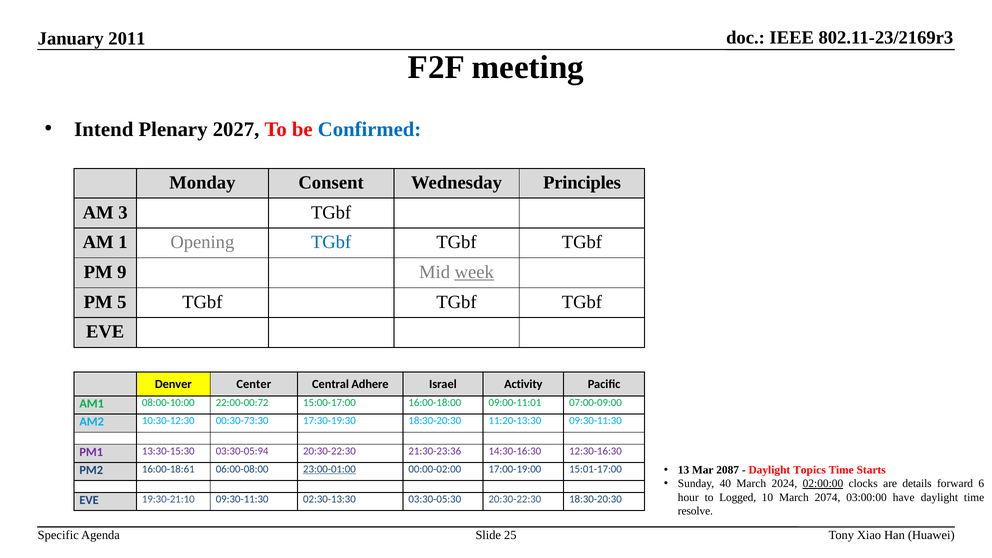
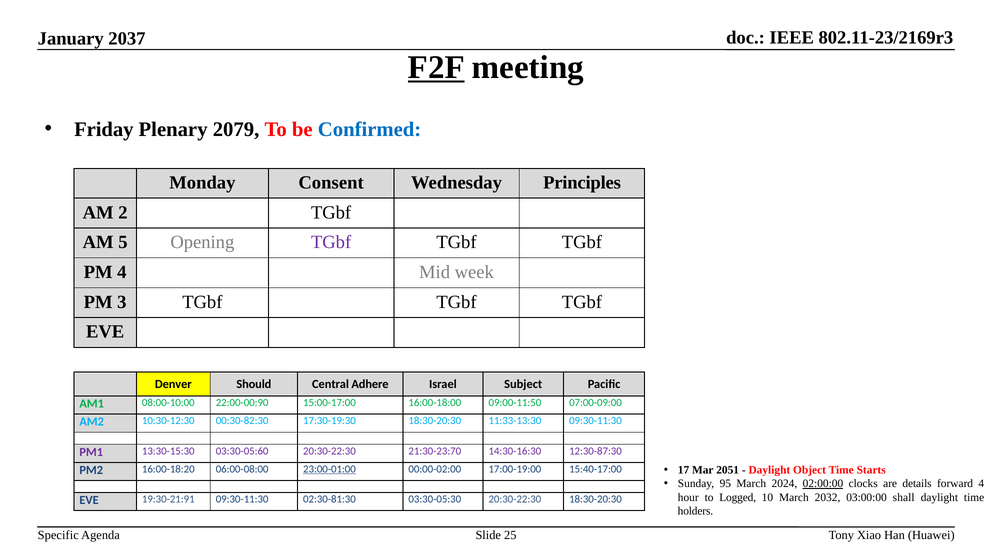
2011: 2011 -> 2037 (127, 39)
F2F underline: none -> present (436, 67)
Intend: Intend -> Friday (104, 129)
2027: 2027 -> 2079 (236, 129)
3: 3 -> 2 (123, 212)
1: 1 -> 5 (123, 242)
TGbf colour: blue -> purple (331, 242)
PM 9: 9 -> 4 (122, 272)
week underline: present -> none (474, 272)
5: 5 -> 3 (122, 302)
Center: Center -> Should (254, 384)
Activity: Activity -> Subject (523, 384)
22:00-00:72: 22:00-00:72 -> 22:00-00:90 (242, 403)
09:00-11:01: 09:00-11:01 -> 09:00-11:50 (515, 403)
00:30-73:30: 00:30-73:30 -> 00:30-82:30 (242, 421)
11:20-13:30: 11:20-13:30 -> 11:33-13:30 (515, 421)
03:30-05:94: 03:30-05:94 -> 03:30-05:60 (242, 451)
21:30-23:36: 21:30-23:36 -> 21:30-23:70 (435, 451)
12:30-16:30: 12:30-16:30 -> 12:30-87:30 (595, 451)
13: 13 -> 17 (684, 470)
2087: 2087 -> 2051 (728, 470)
Topics: Topics -> Object (810, 470)
16:00-18:61: 16:00-18:61 -> 16:00-18:20 (168, 469)
15:01-17:00: 15:01-17:00 -> 15:40-17:00 (595, 469)
40: 40 -> 95 (725, 484)
forward 6: 6 -> 4 (981, 484)
2074: 2074 -> 2032 (828, 497)
have: have -> shall (904, 497)
19:30-21:10: 19:30-21:10 -> 19:30-21:91 (168, 499)
02:30-13:30: 02:30-13:30 -> 02:30-81:30 (329, 499)
resolve: resolve -> holders (695, 511)
